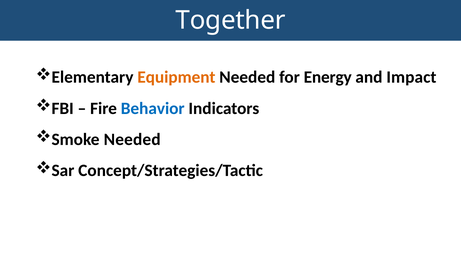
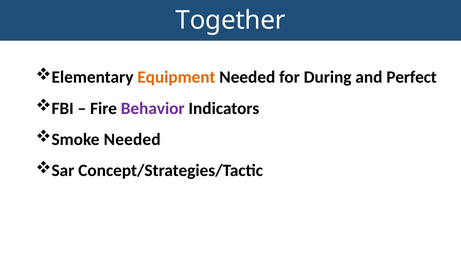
Energy: Energy -> During (328, 77)
Impact: Impact -> Perfect (412, 77)
Behavior colour: blue -> purple (153, 108)
